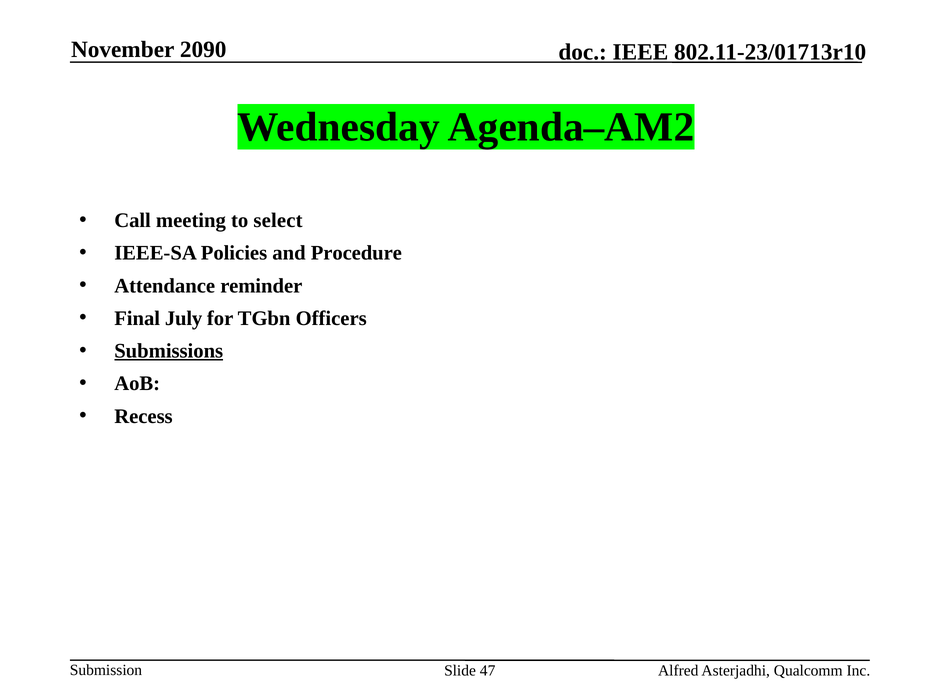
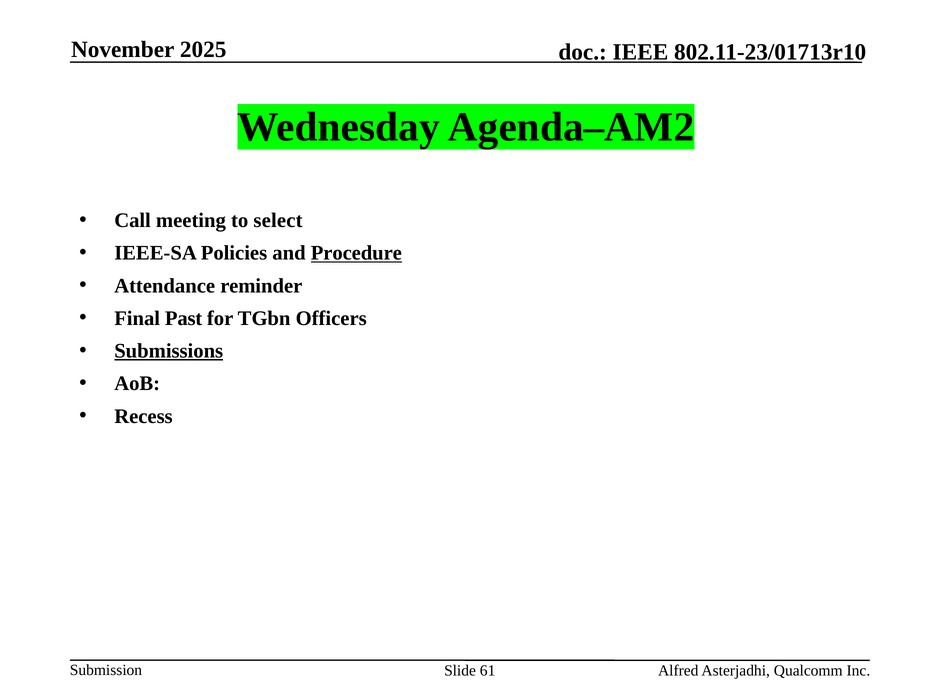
2090: 2090 -> 2025 (203, 49)
Procedure underline: none -> present (356, 253)
July: July -> Past (184, 318)
47: 47 -> 61 (488, 670)
